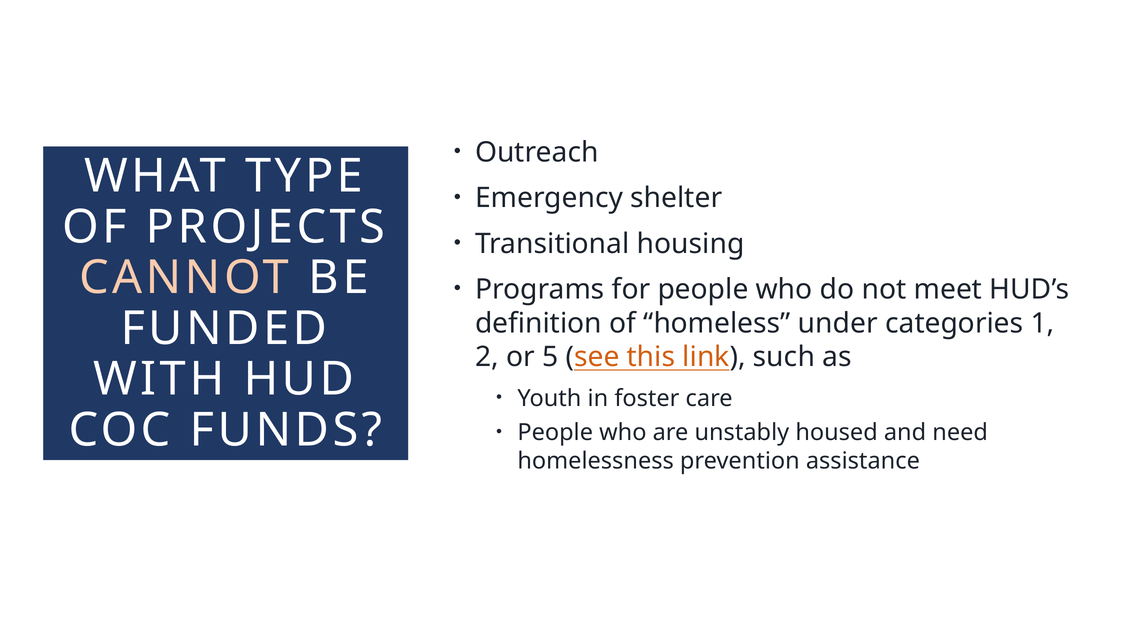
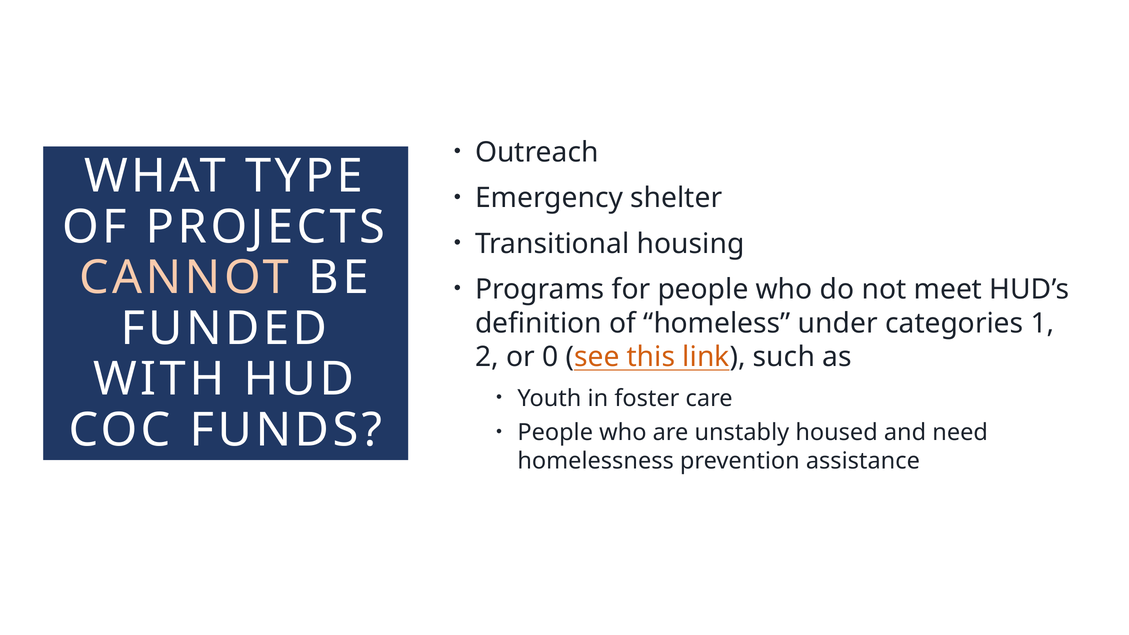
5: 5 -> 0 (550, 357)
